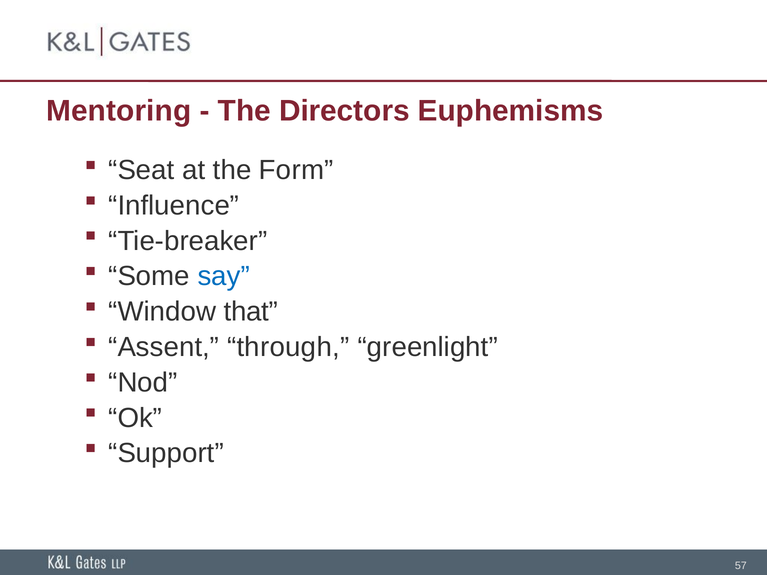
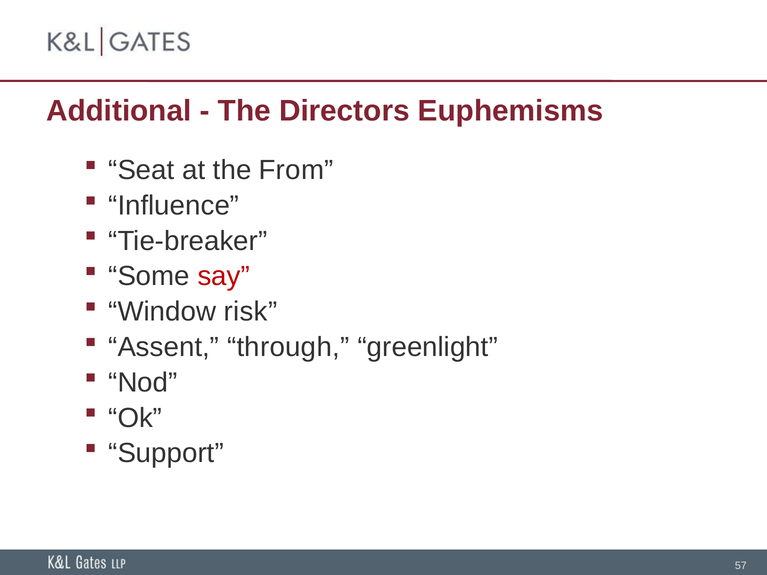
Mentoring: Mentoring -> Additional (119, 111)
Form: Form -> From (296, 170)
say colour: blue -> red (224, 276)
that: that -> risk (251, 312)
